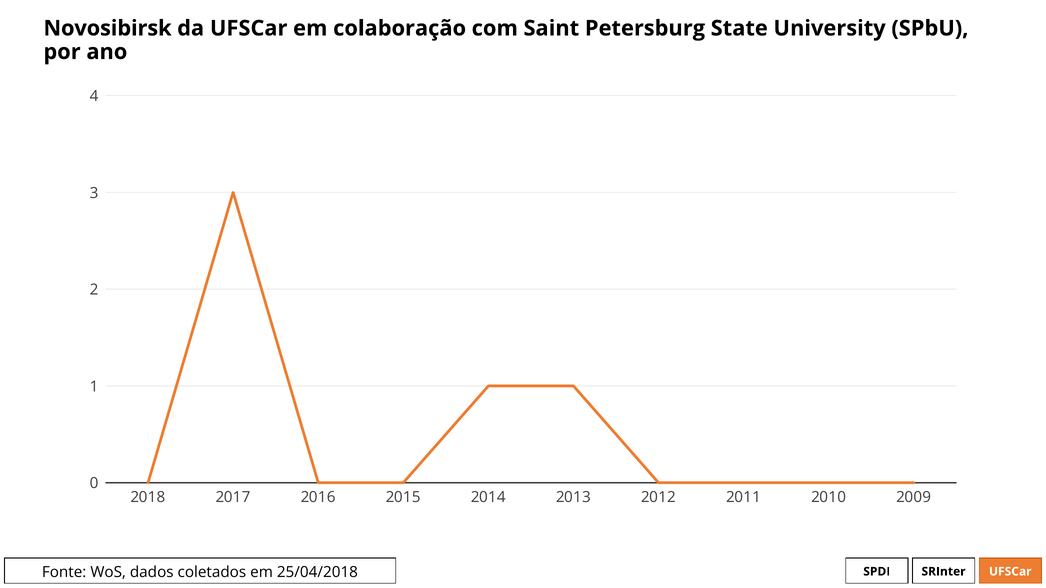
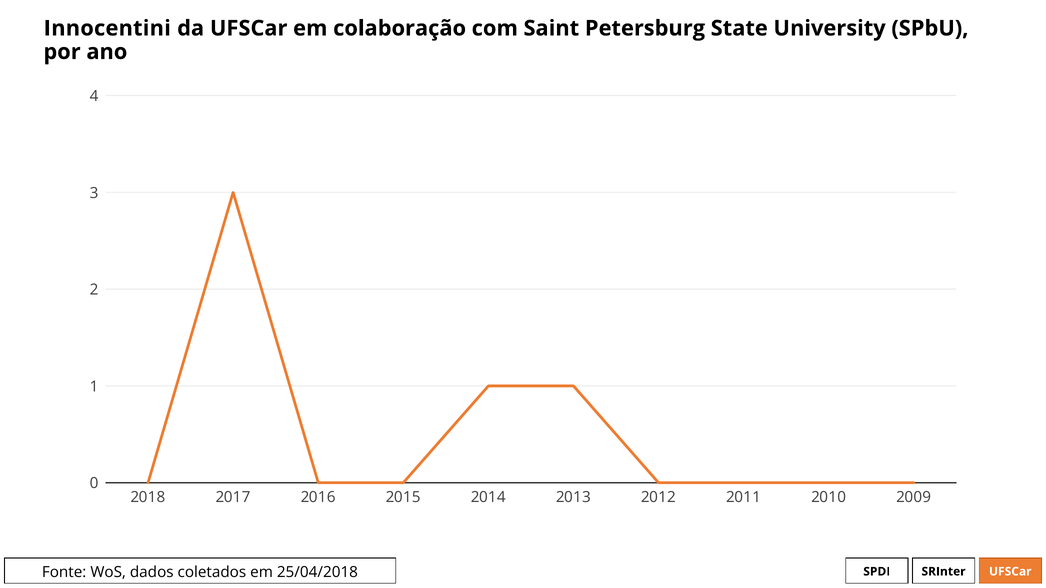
Novosibirsk: Novosibirsk -> Innocentini (107, 28)
